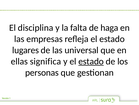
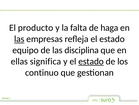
disciplina: disciplina -> producto (36, 28)
las underline: none -> present (19, 39)
lugares: lugares -> equipo (25, 50)
universal: universal -> disciplina (82, 50)
personas: personas -> continuo (42, 72)
